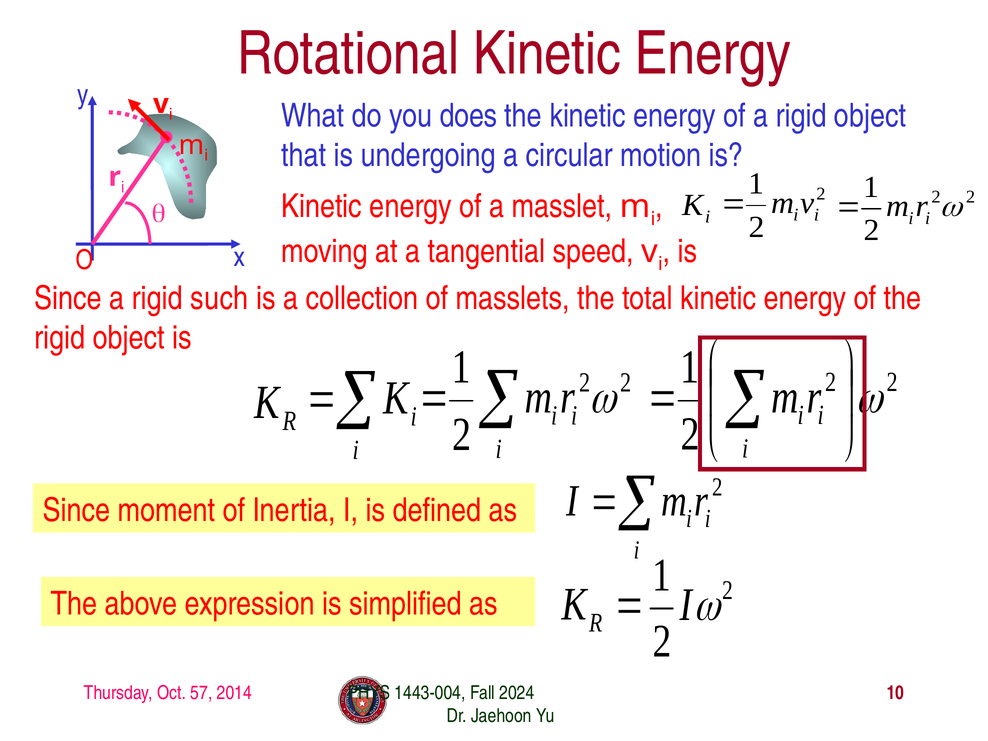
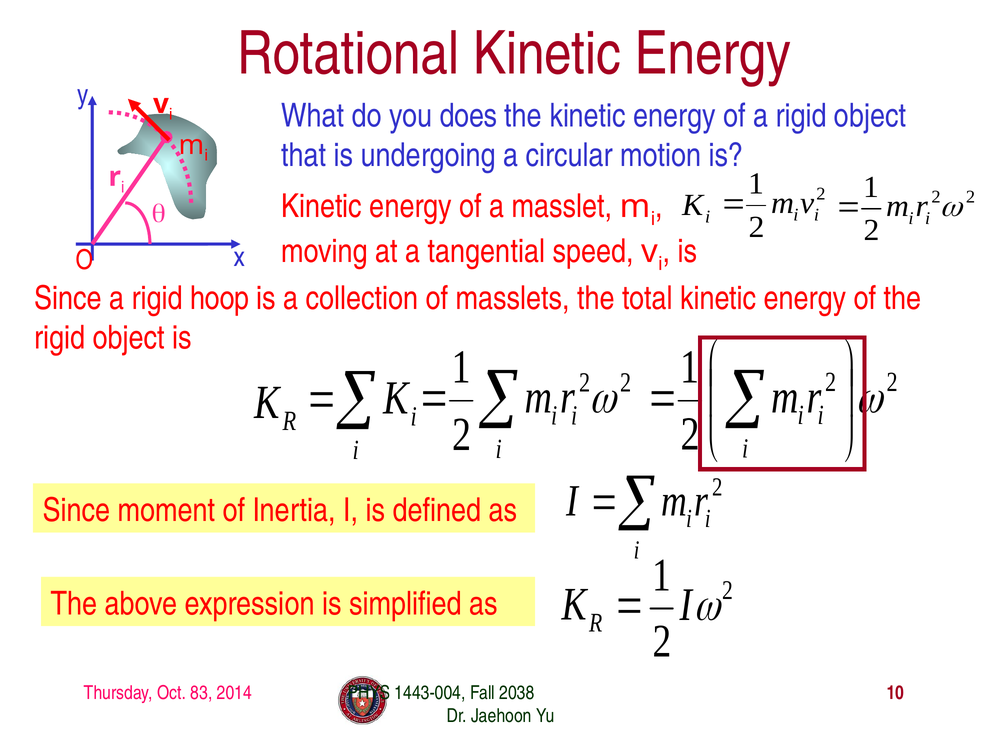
such: such -> hoop (220, 299)
57: 57 -> 83 (201, 693)
2024: 2024 -> 2038 (517, 693)
